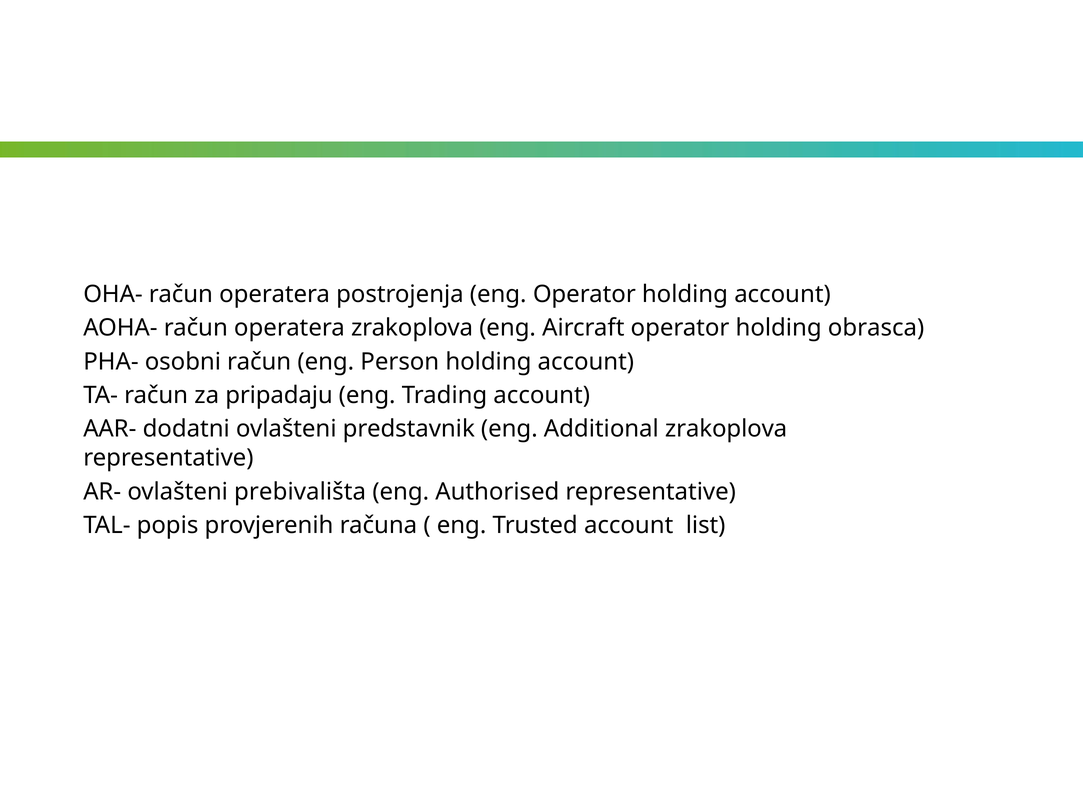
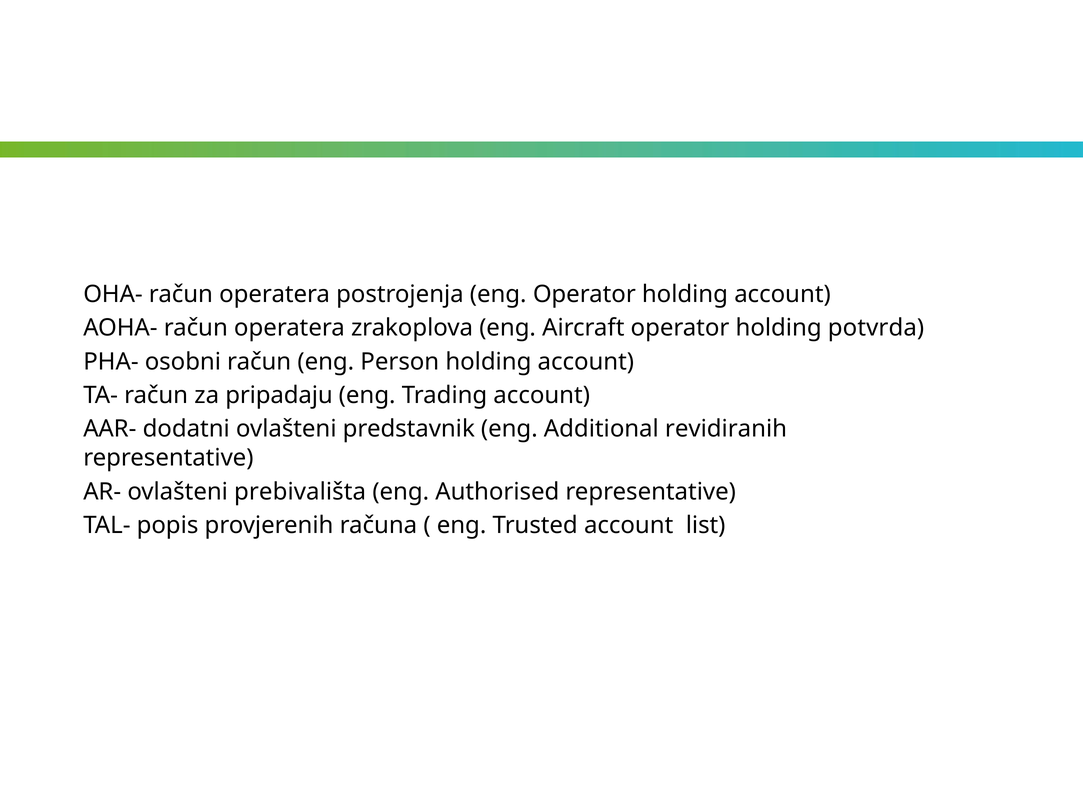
obrasca: obrasca -> potvrda (876, 328)
Additional zrakoplova: zrakoplova -> revidiranih (726, 429)
